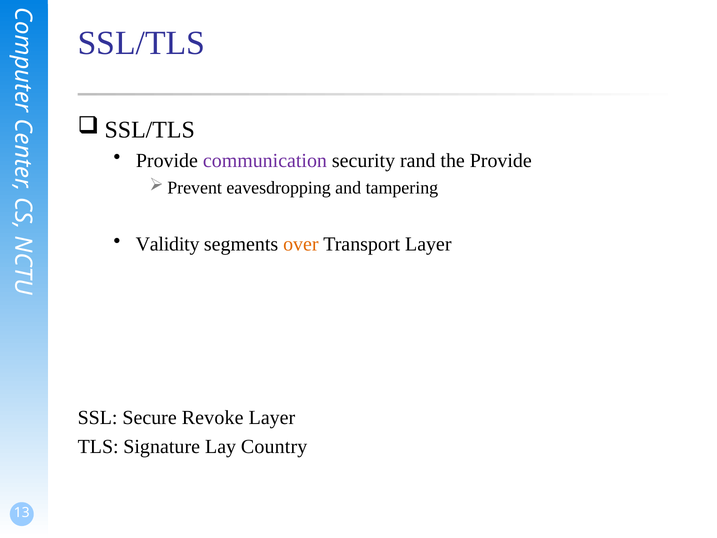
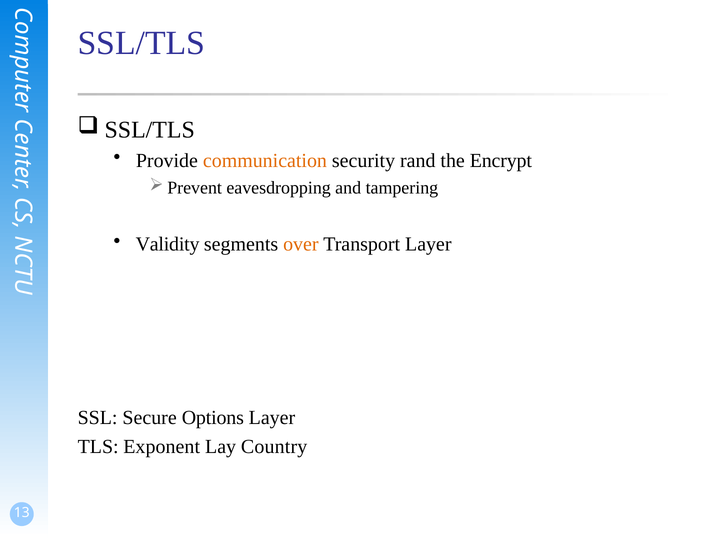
communication colour: purple -> orange (265, 161)
the Provide: Provide -> Encrypt (501, 161)
Revoke: Revoke -> Options (213, 418)
Signature: Signature -> Exponent (162, 446)
